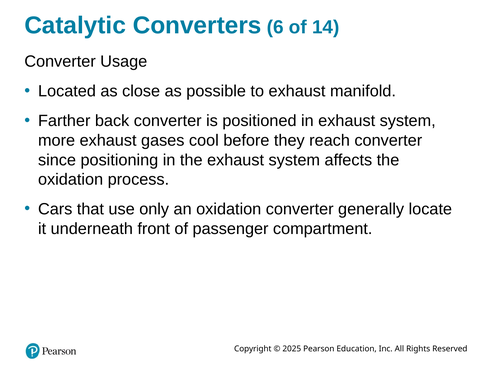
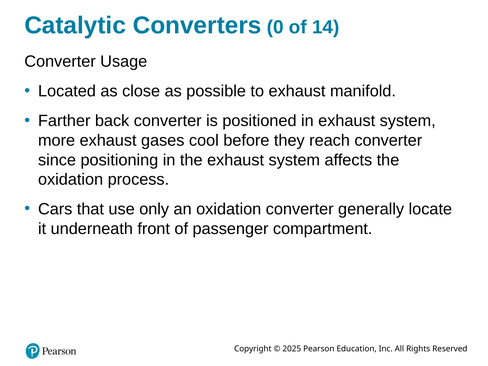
6: 6 -> 0 (275, 27)
